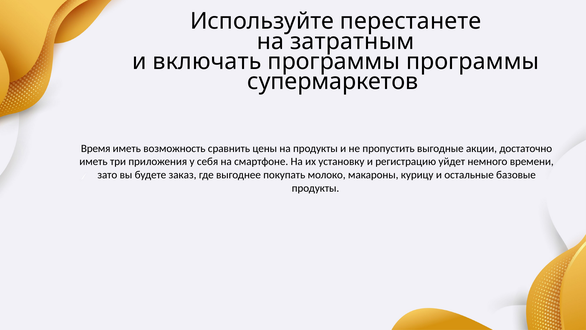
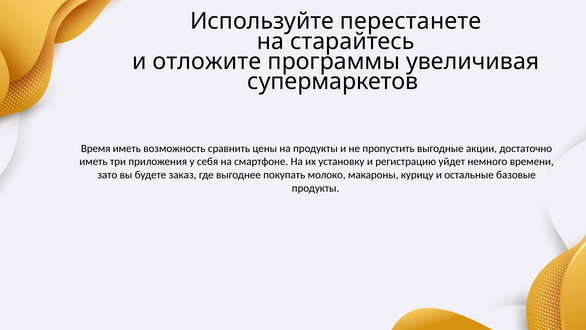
затратным: затратным -> старайтесь (352, 41)
включать: включать -> отложите (207, 61)
программы программы: программы -> увеличивая (473, 61)
